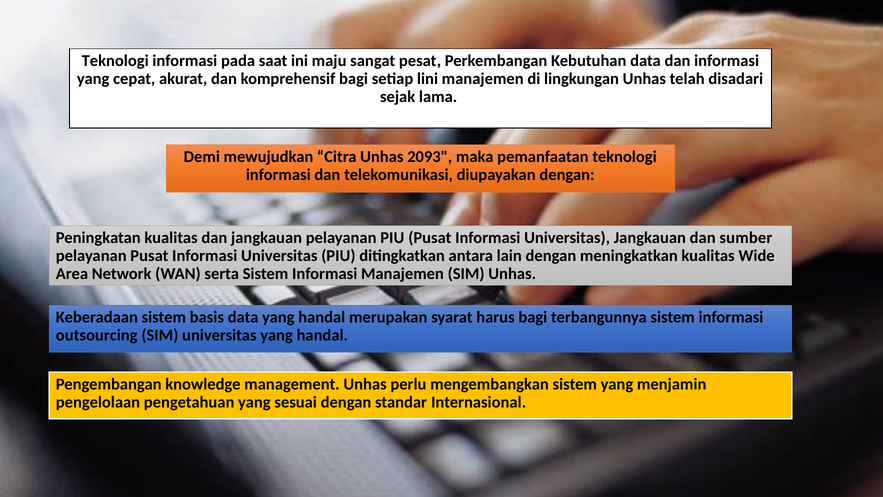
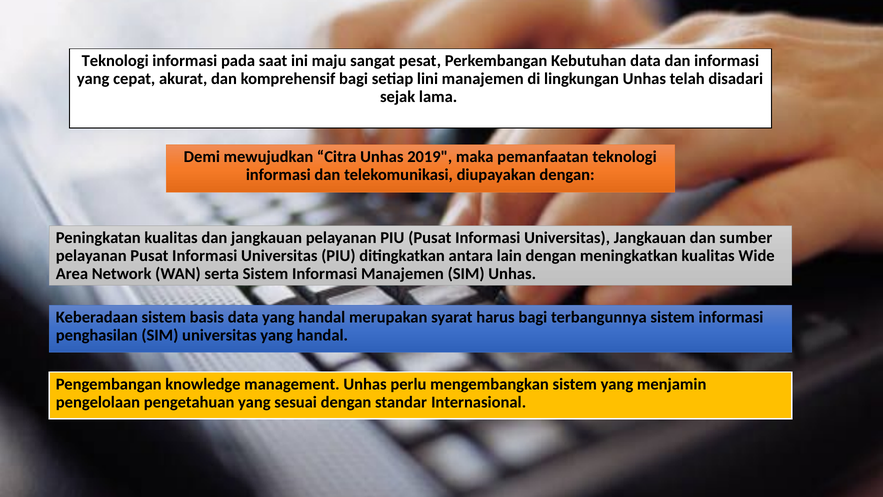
2093: 2093 -> 2019 (430, 157)
outsourcing: outsourcing -> penghasilan (97, 335)
